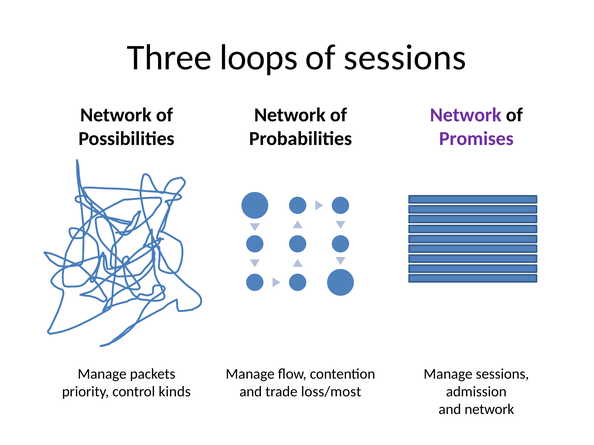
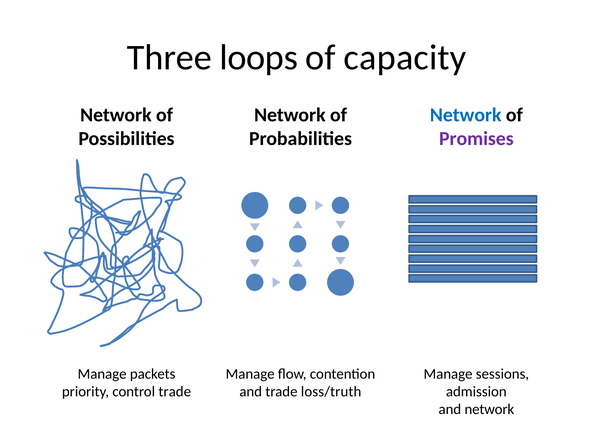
of sessions: sessions -> capacity (405, 58)
Network colour: purple -> blue (466, 115)
control kinds: kinds -> trade (175, 392)
loss/most: loss/most -> loss/truth (331, 392)
